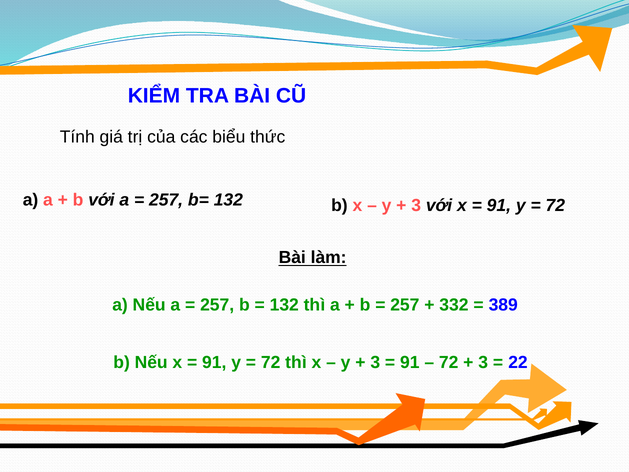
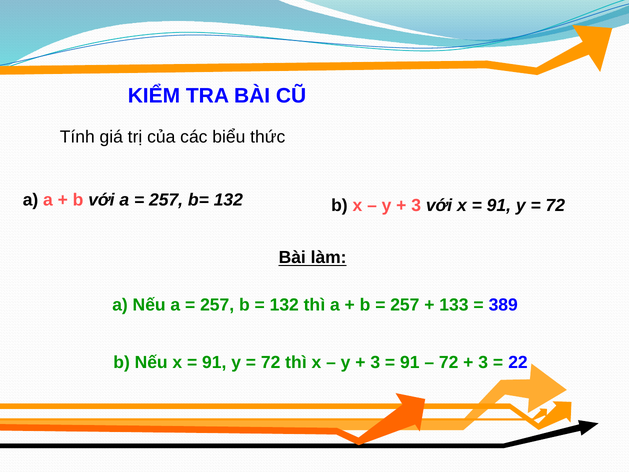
332: 332 -> 133 (454, 305)
